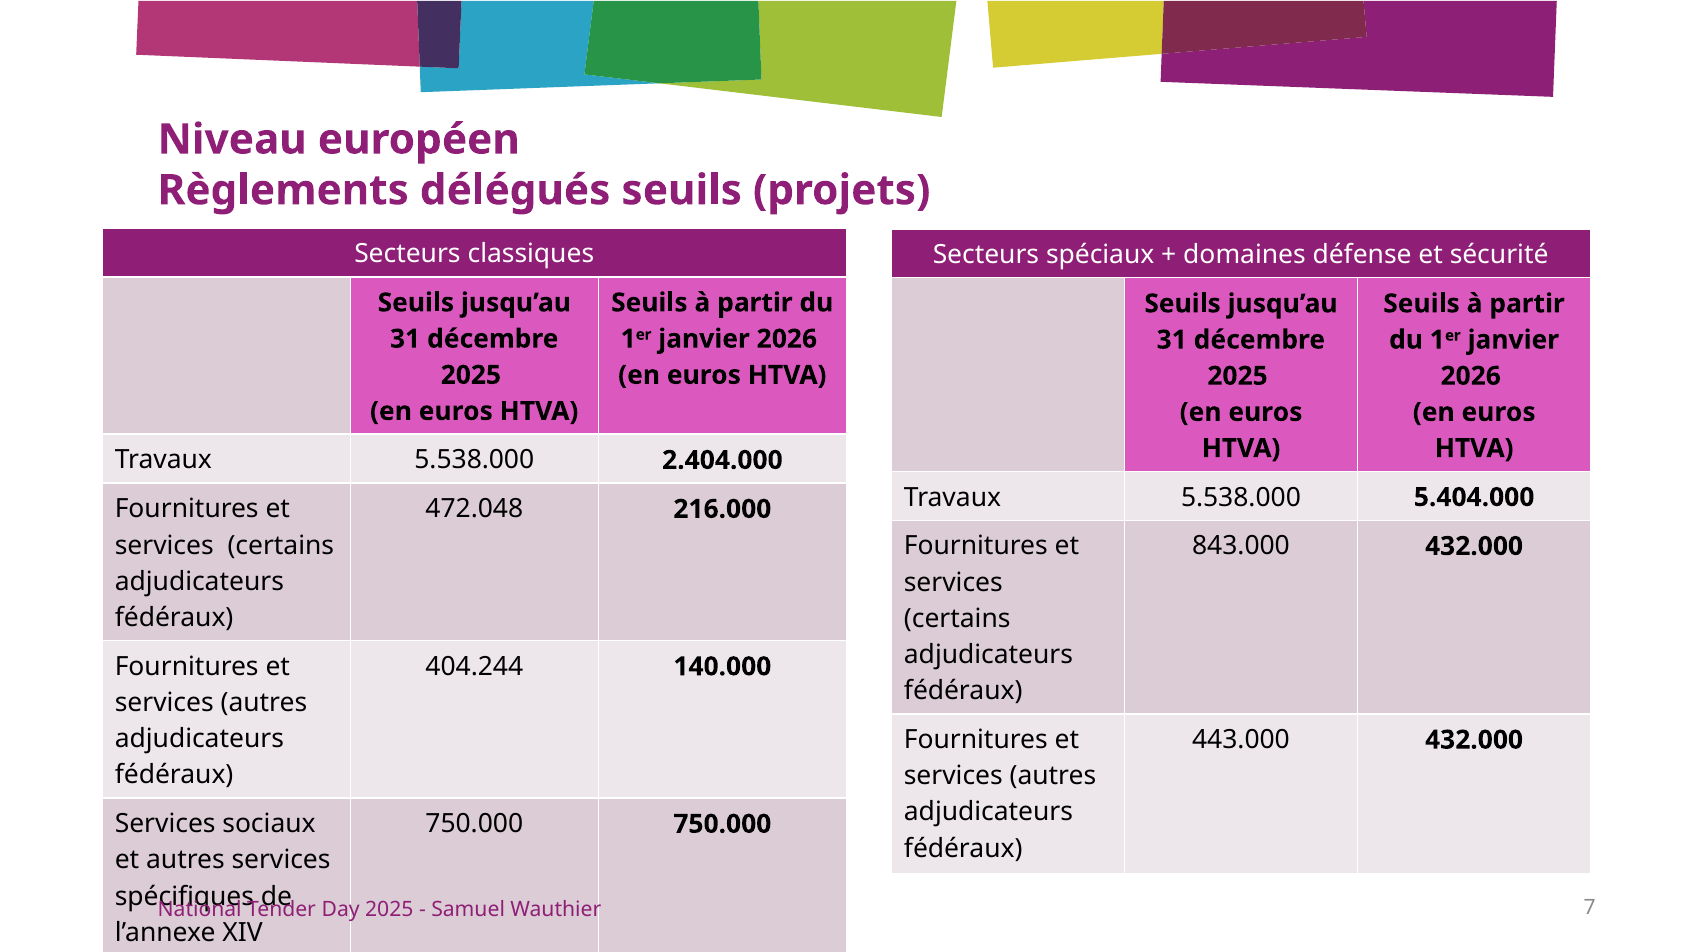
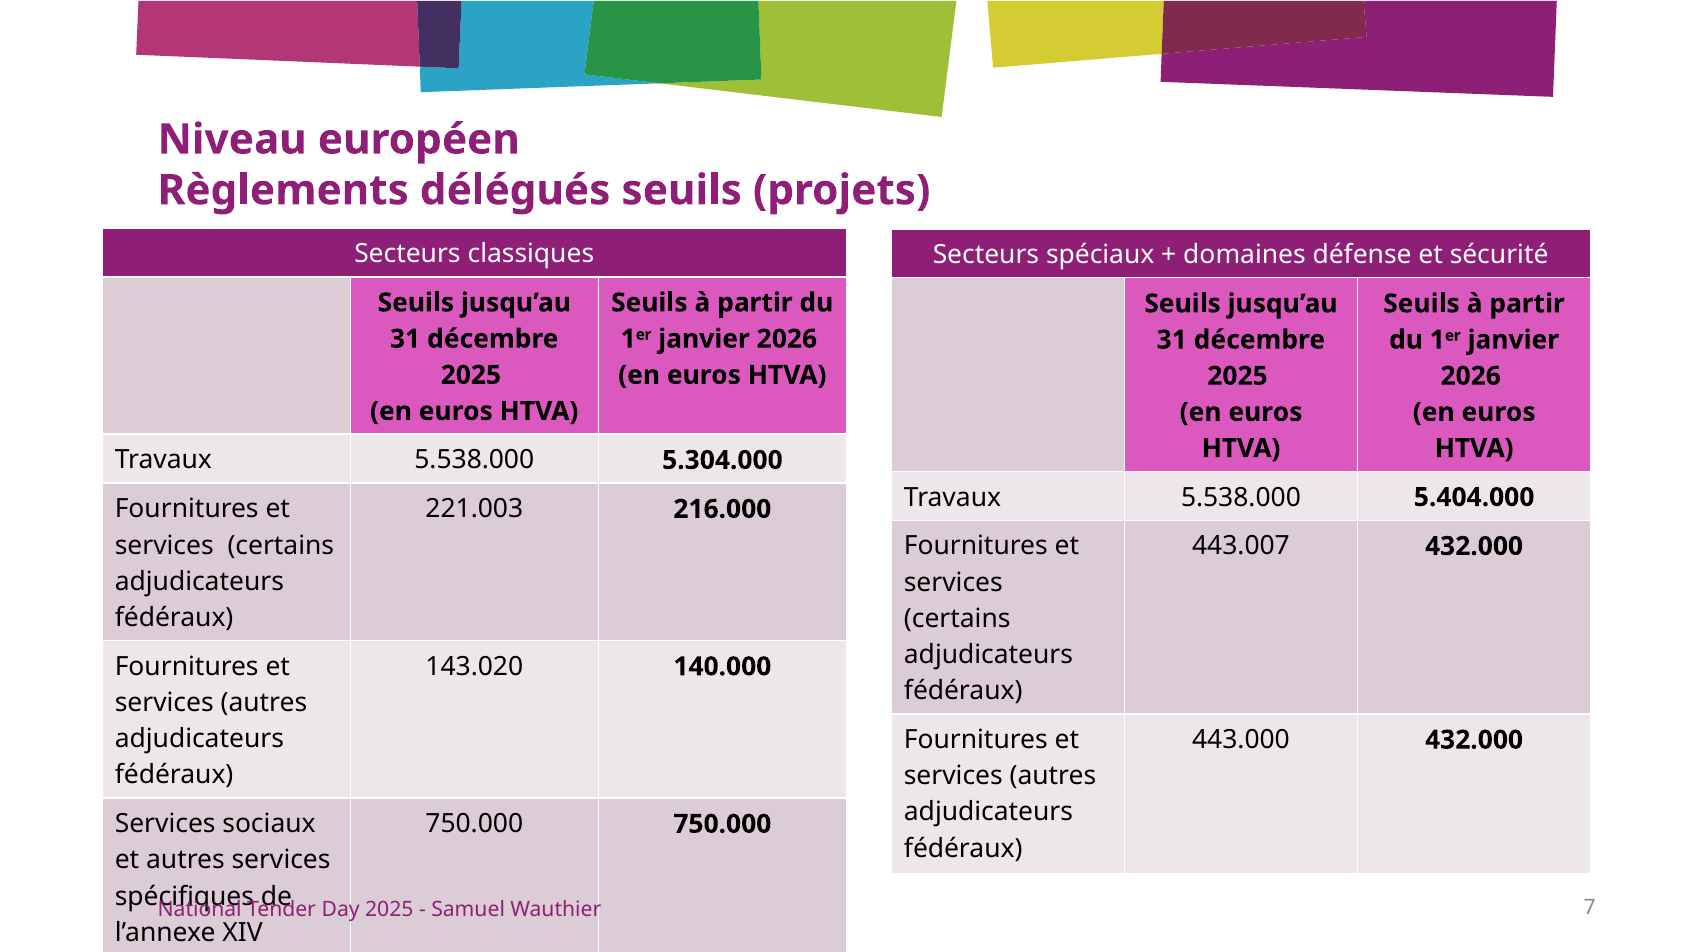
2.404.000: 2.404.000 -> 5.304.000 (722, 460)
472.048: 472.048 -> 221.003 (474, 509)
843.000: 843.000 -> 443.007 (1241, 546)
404.244: 404.244 -> 143.020 (474, 667)
